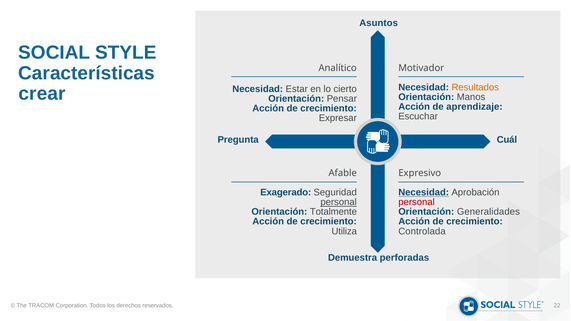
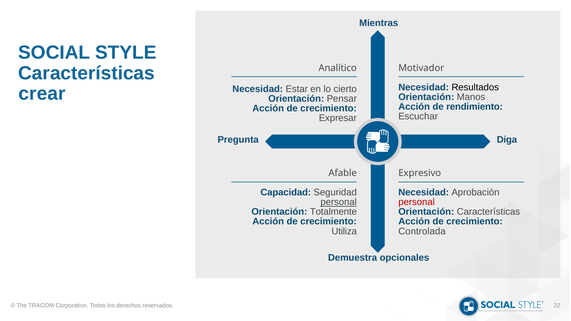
Asuntos: Asuntos -> Mientras (379, 23)
Resultados colour: orange -> black (475, 87)
aprendizaje: aprendizaje -> rendimiento (475, 107)
Cuál: Cuál -> Diga (507, 140)
Exagerado: Exagerado -> Capacidad (286, 193)
Necesidad underline: present -> none (424, 193)
Orientación Generalidades: Generalidades -> Características (488, 212)
perforadas: perforadas -> opcionales (404, 258)
